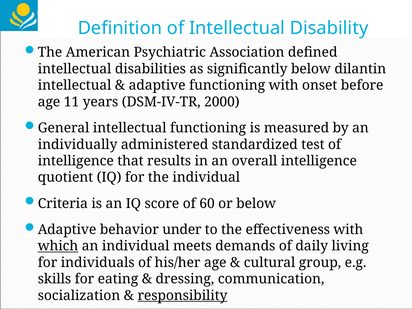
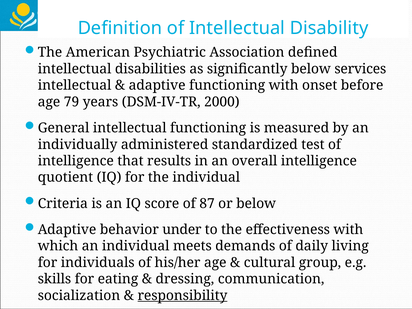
dilantin: dilantin -> services (360, 69)
11: 11 -> 79 (72, 102)
60: 60 -> 87 (207, 204)
which underline: present -> none (58, 246)
